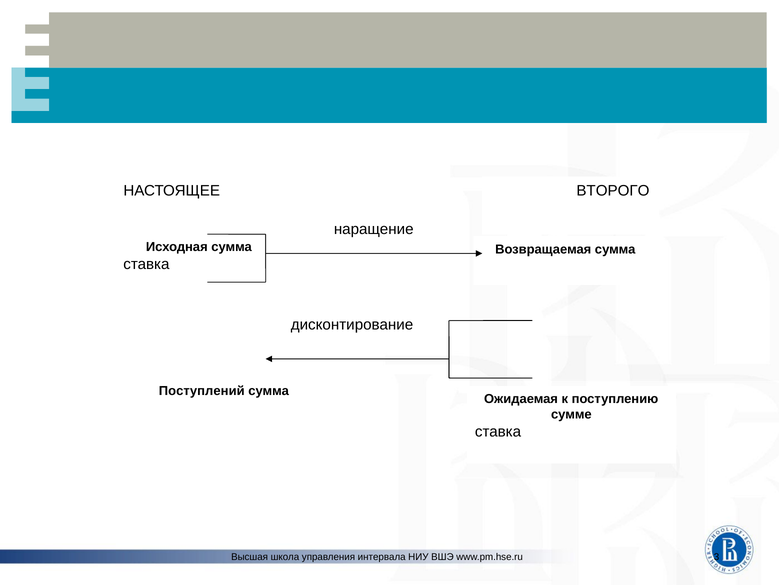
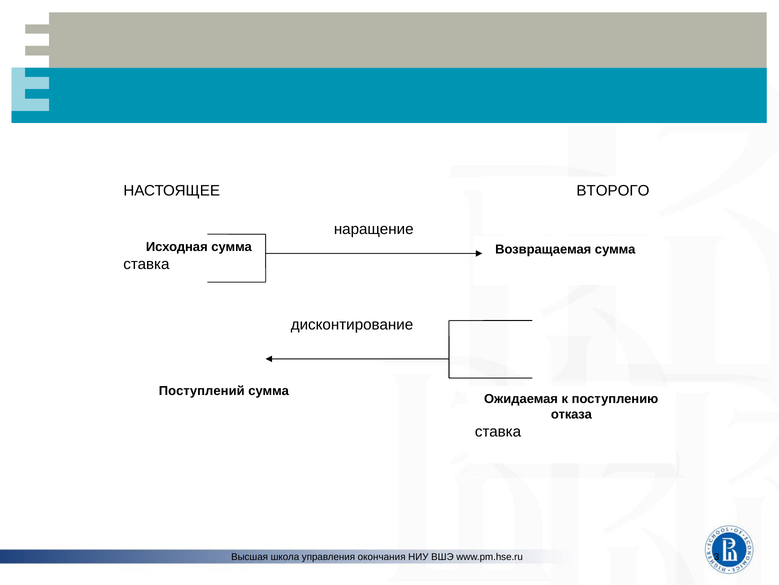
сумме: сумме -> отказа (571, 414)
интервала: интервала -> окончания (382, 556)
